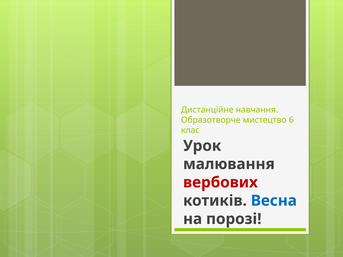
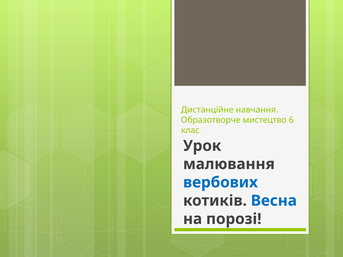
вербових colour: red -> blue (220, 183)
